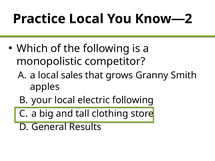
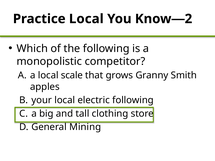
sales: sales -> scale (72, 75)
Results: Results -> Mining (85, 127)
